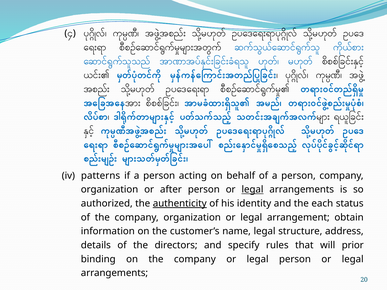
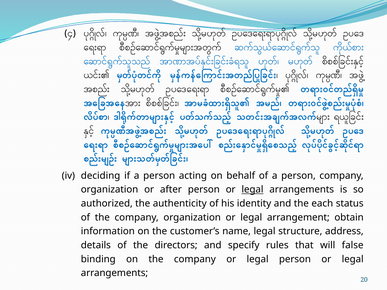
patterns: patterns -> deciding (101, 176)
authenticity underline: present -> none (180, 204)
prior: prior -> false (353, 245)
